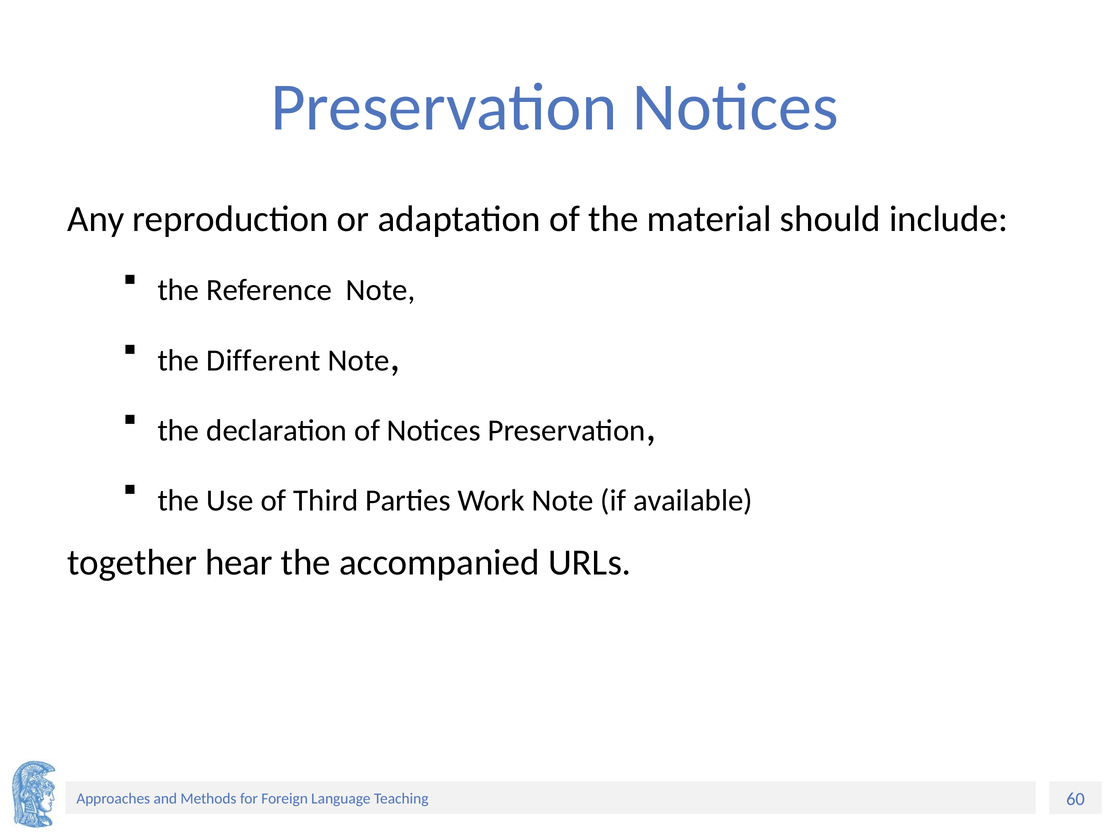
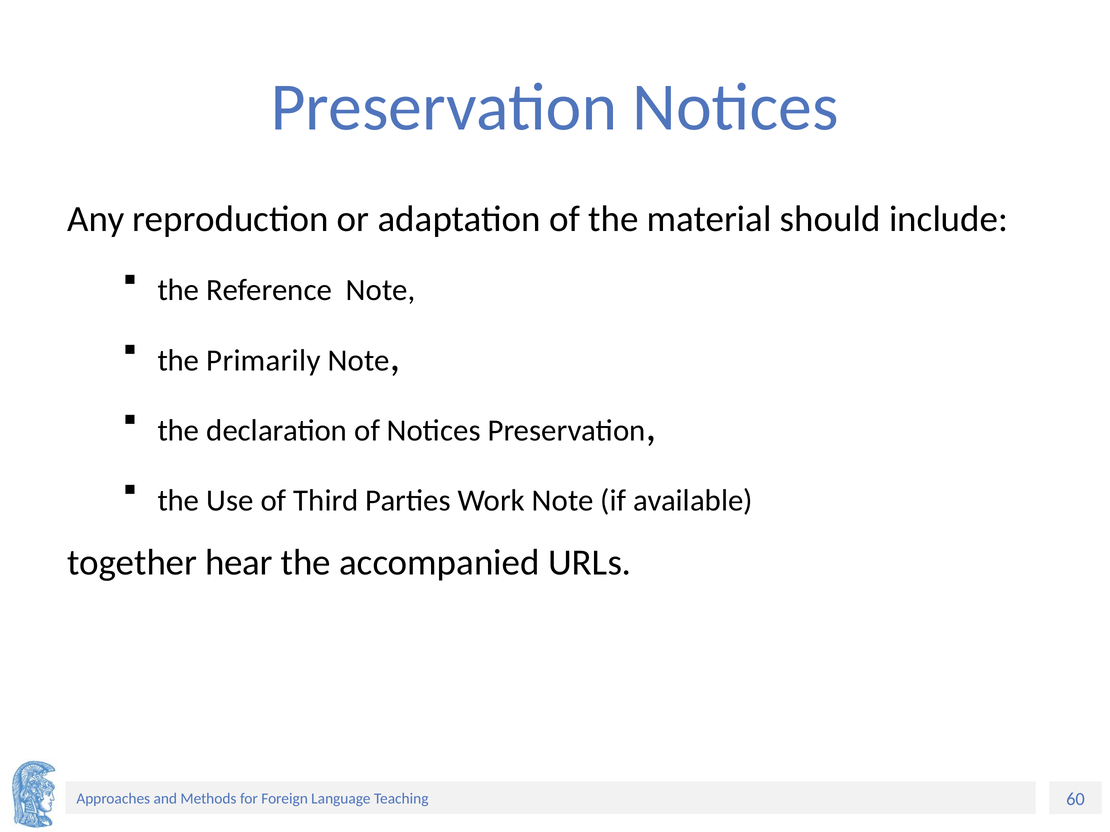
Different: Different -> Primarily (263, 361)
